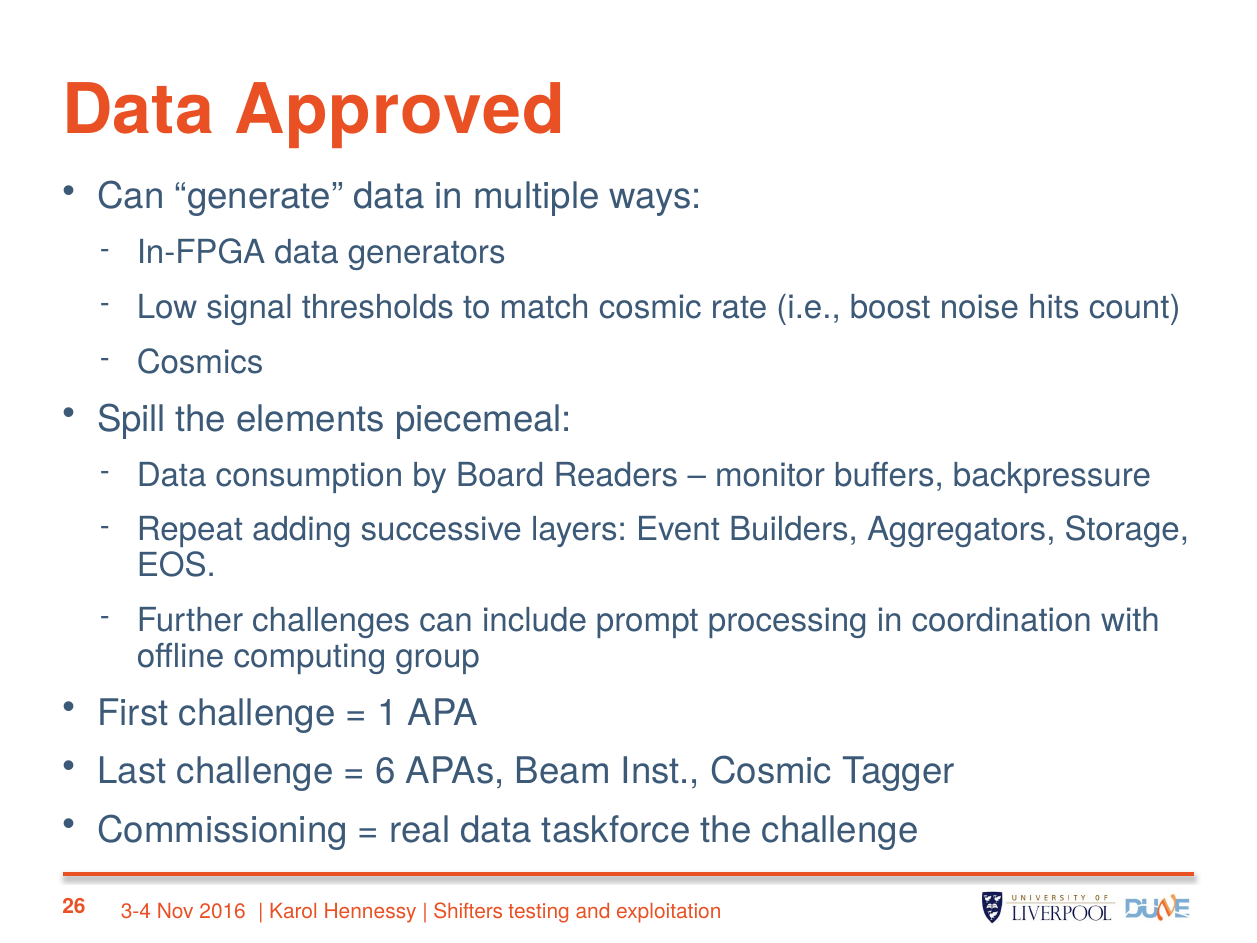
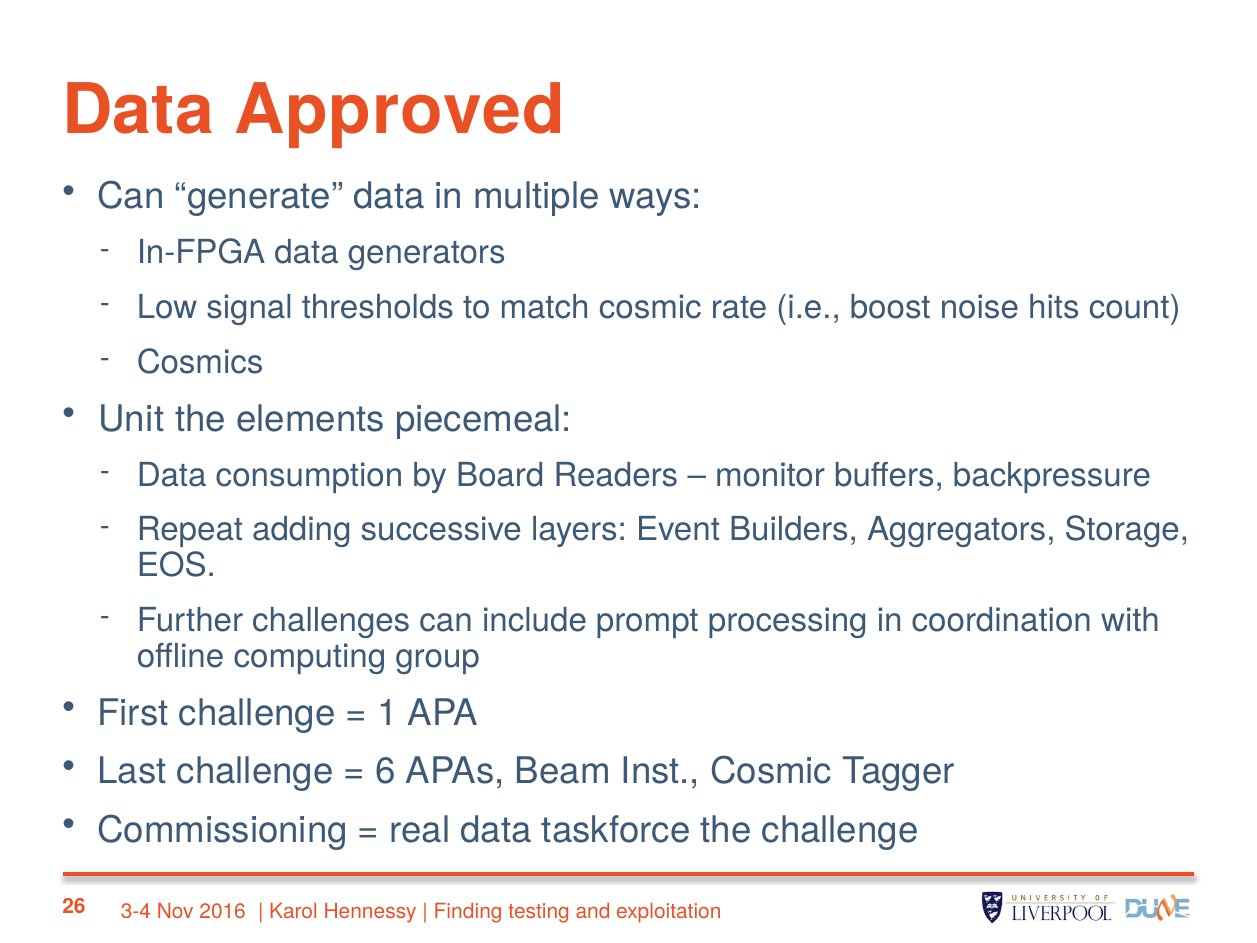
Spill: Spill -> Unit (131, 419)
Shifters: Shifters -> Finding (468, 911)
